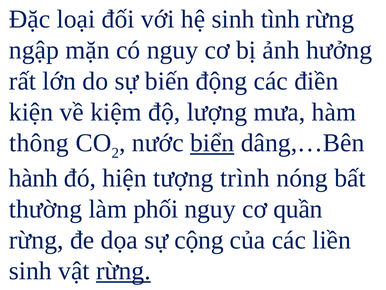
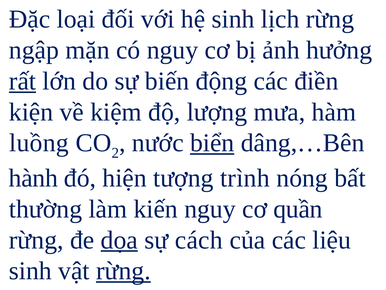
tình: tình -> lịch (280, 19)
rất underline: none -> present (22, 81)
thông: thông -> luồng (39, 143)
phối: phối -> kiến (156, 209)
dọa underline: none -> present (119, 240)
cộng: cộng -> cách (199, 240)
liền: liền -> liệu (332, 240)
